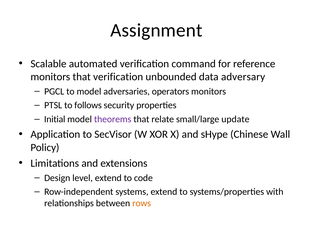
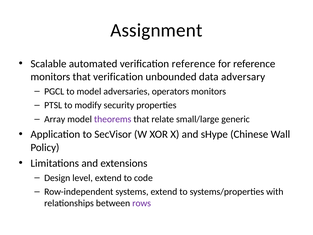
verification command: command -> reference (194, 64)
follows: follows -> modify (88, 105)
Initial: Initial -> Array (55, 119)
update: update -> generic (236, 119)
rows colour: orange -> purple (142, 203)
